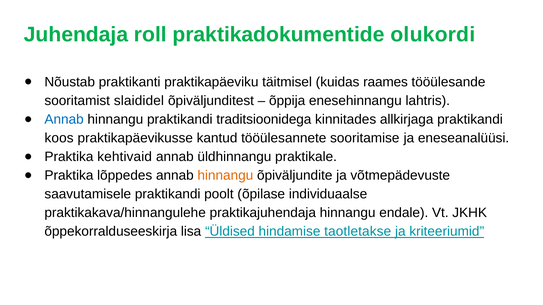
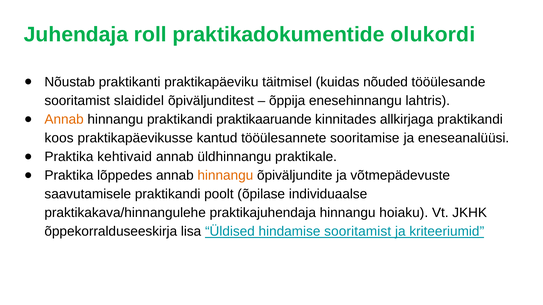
raames: raames -> nõuded (386, 82)
Annab colour: blue -> orange (64, 119)
traditsioonidega: traditsioonidega -> praktikaaruande (264, 119)
endale: endale -> hoiaku (404, 213)
hindamise taotletakse: taotletakse -> sooritamist (358, 232)
